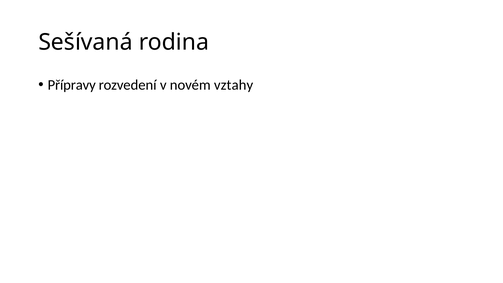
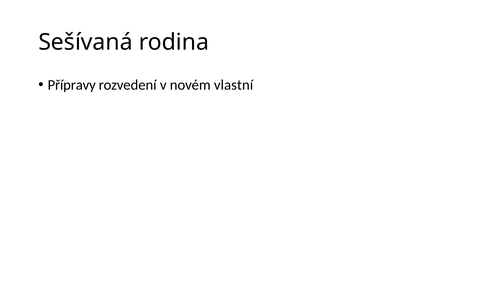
vztahy: vztahy -> vlastní (234, 85)
